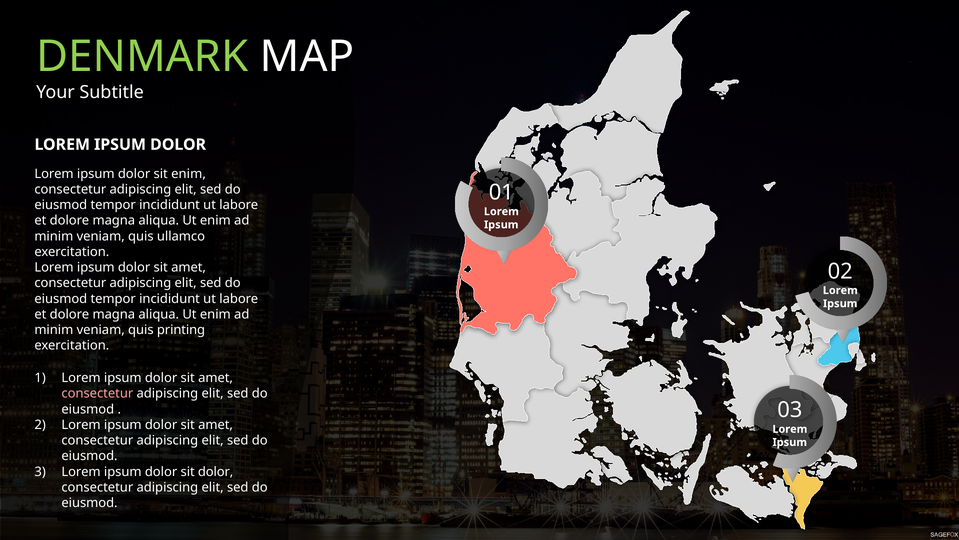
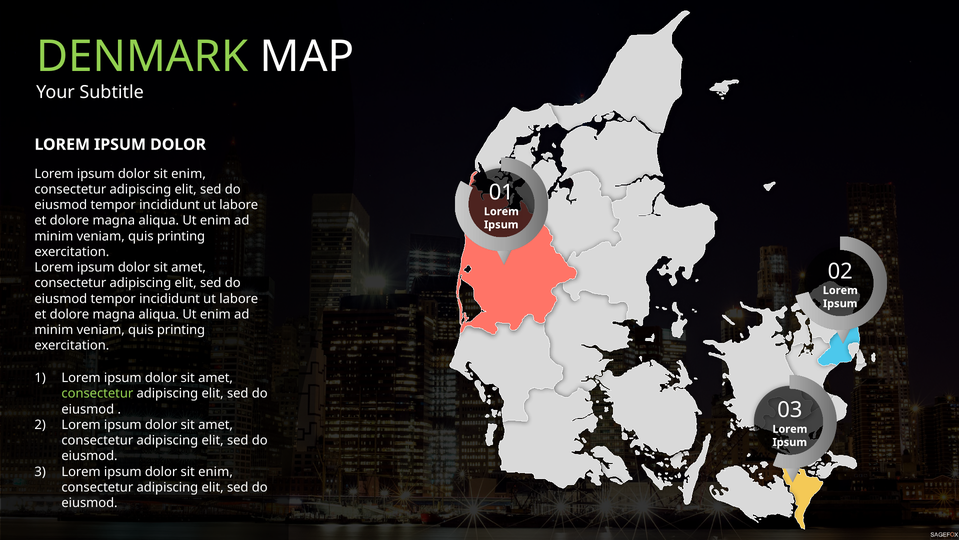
ullamco: ullamco -> printing (181, 236)
consectetur colour: pink -> light green (97, 393)
dolor: dolor -> enim (216, 471)
